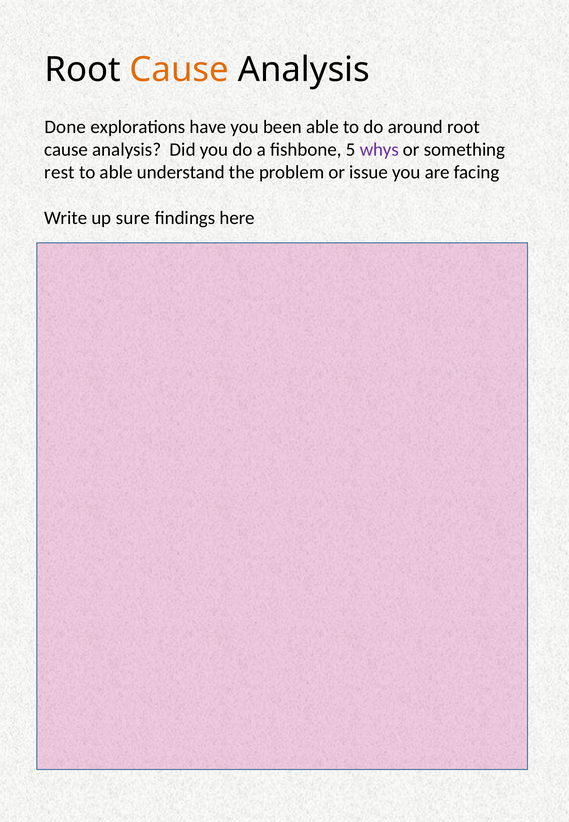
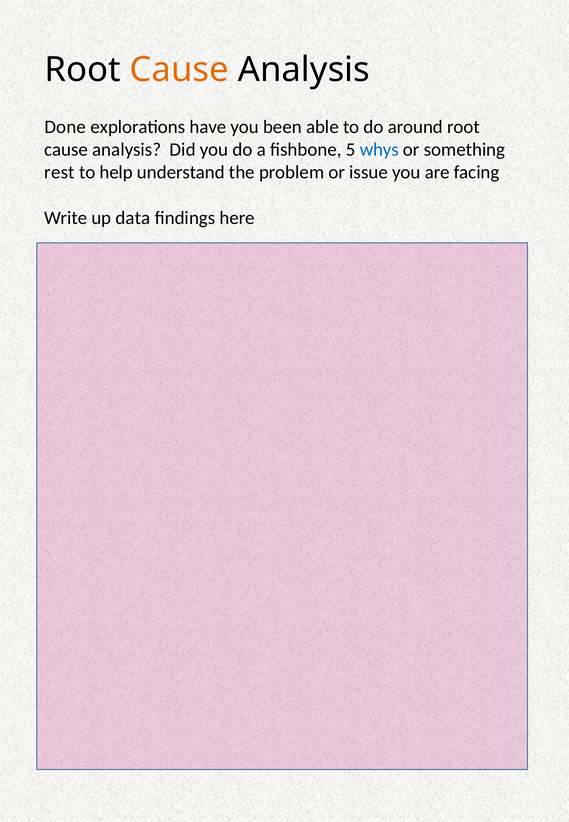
whys colour: purple -> blue (379, 150)
to able: able -> help (116, 172)
sure: sure -> data (133, 218)
